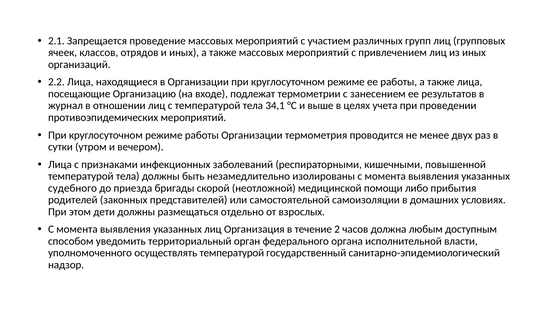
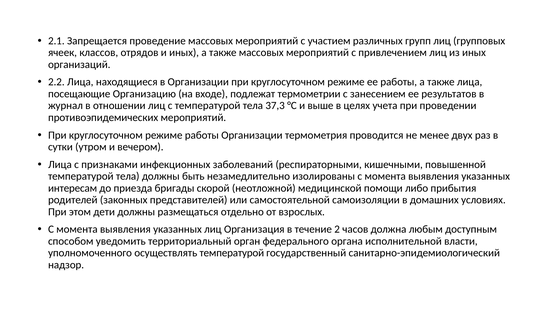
34,1: 34,1 -> 37,3 (275, 106)
судебного: судебного -> интересам (73, 188)
